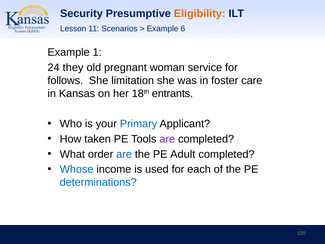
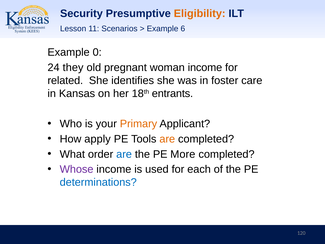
1: 1 -> 0 (97, 52)
woman service: service -> income (205, 67)
follows: follows -> related (65, 80)
limitation: limitation -> identifies (133, 80)
Primary colour: blue -> orange (139, 124)
taken: taken -> apply (98, 139)
are colour: purple -> orange (167, 139)
Adult: Adult -> More (183, 154)
Whose colour: blue -> purple (77, 169)
